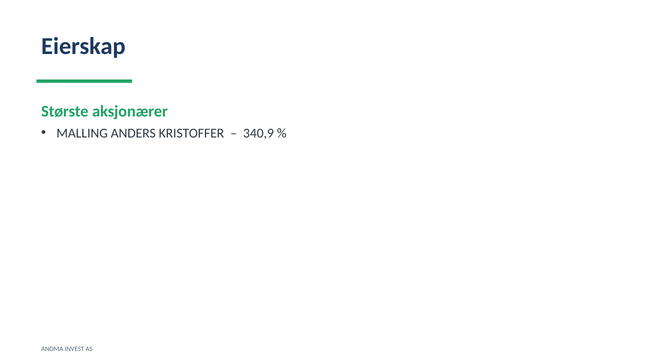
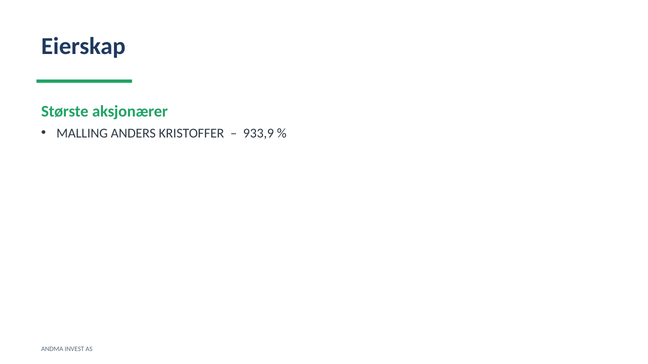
340,9: 340,9 -> 933,9 (258, 133)
